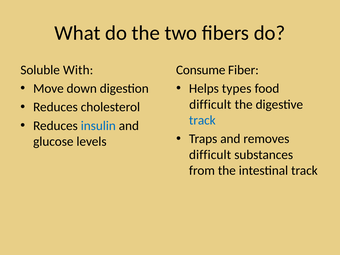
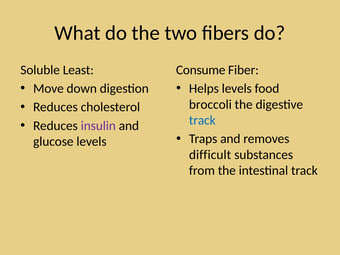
With: With -> Least (78, 70)
Helps types: types -> levels (237, 89)
difficult: difficult -> broccoli (210, 104)
insulin colour: blue -> purple (98, 126)
